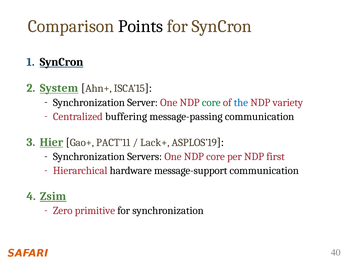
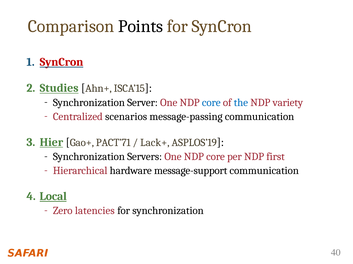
SynCron colour: black -> red (62, 62)
System: System -> Studies (59, 88)
core colour: green -> blue (211, 103)
buffering: buffering -> scenarios (126, 117)
PACT’11: PACT’11 -> PACT’71 (113, 143)
Zsim: Zsim -> Local (53, 197)
primitive: primitive -> latencies (95, 211)
